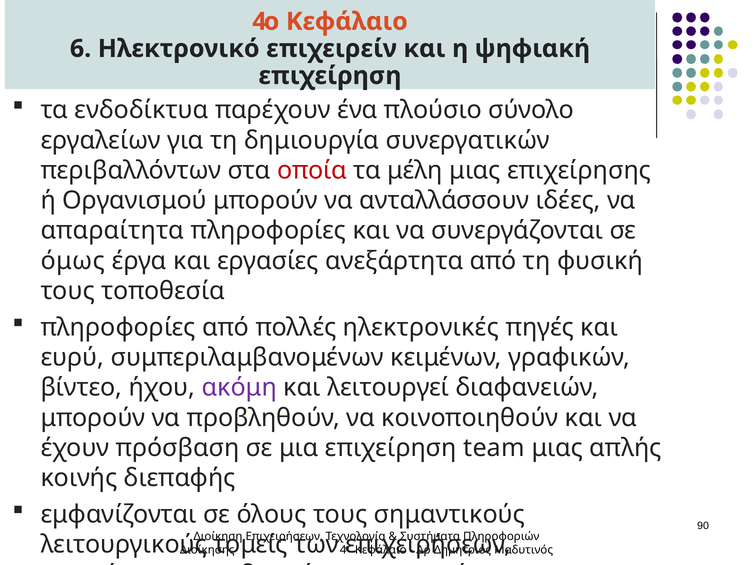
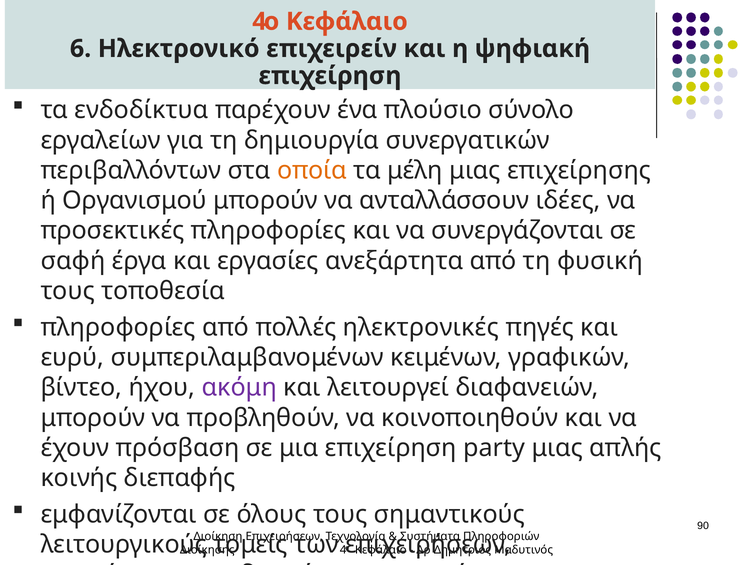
οποία colour: red -> orange (312, 171)
απαραίτητα: απαραίτητα -> προσεκτικές (113, 231)
όμως: όμως -> σαφή (73, 261)
team: team -> party (494, 448)
